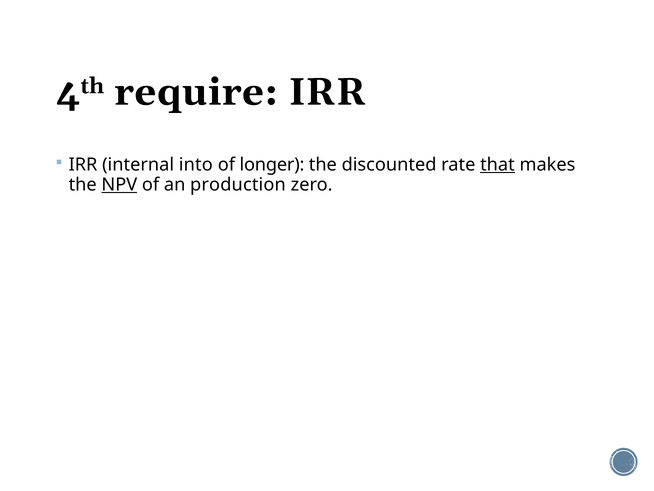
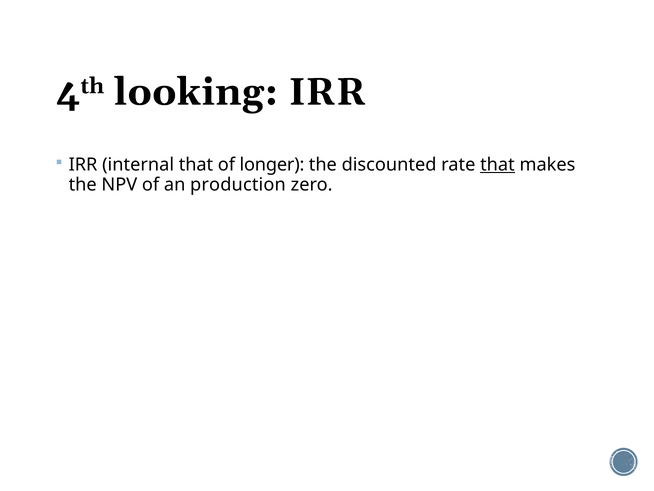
require: require -> looking (196, 92)
internal into: into -> that (196, 165)
NPV underline: present -> none (119, 184)
